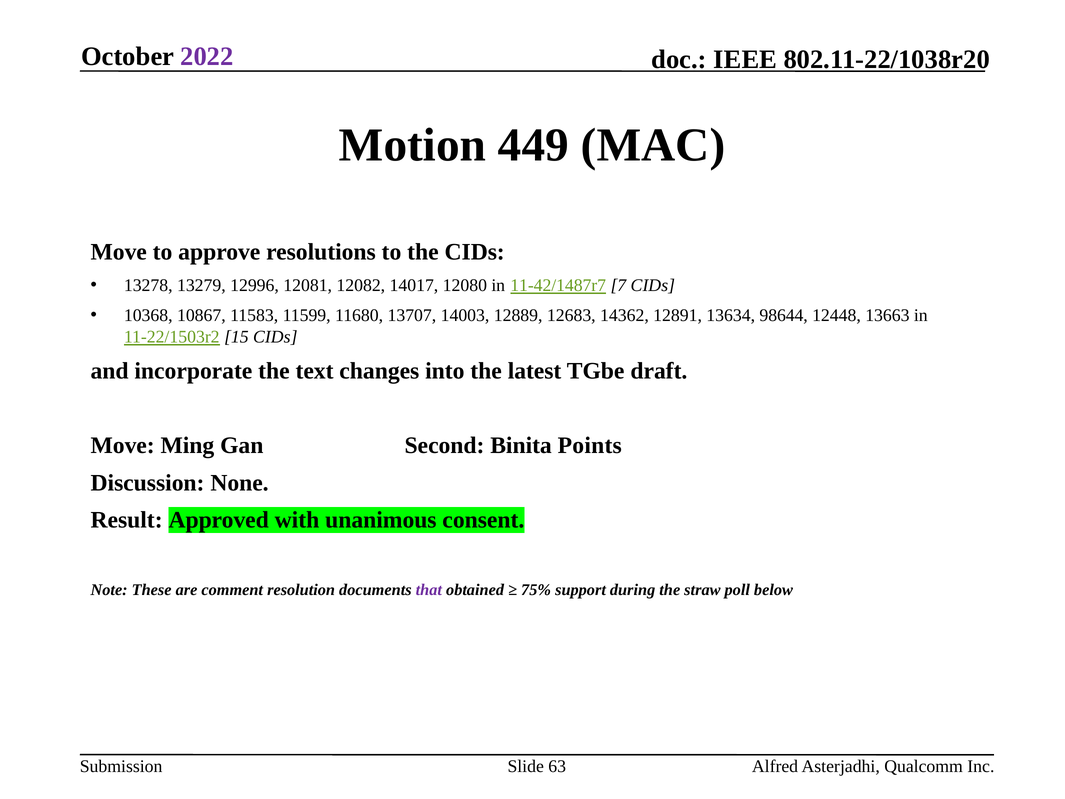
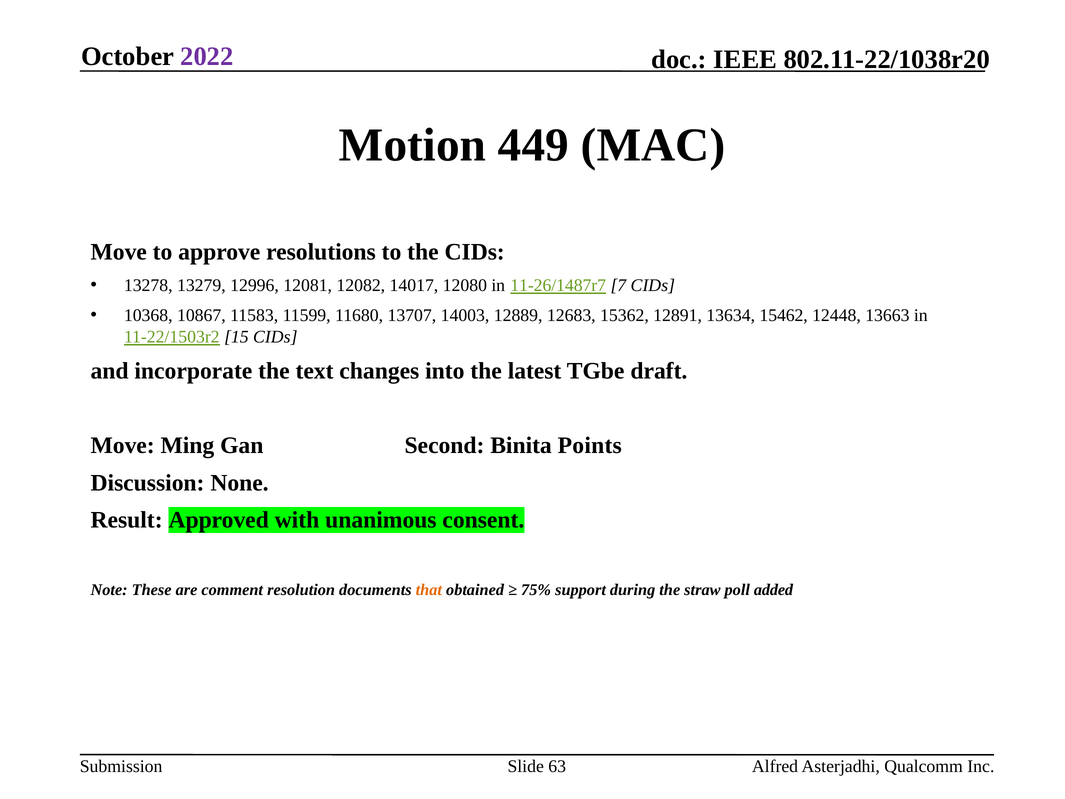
11-42/1487r7: 11-42/1487r7 -> 11-26/1487r7 (558, 285)
14362: 14362 -> 15362 (624, 315)
98644: 98644 -> 15462 (784, 315)
that colour: purple -> orange (429, 590)
below: below -> added (774, 590)
